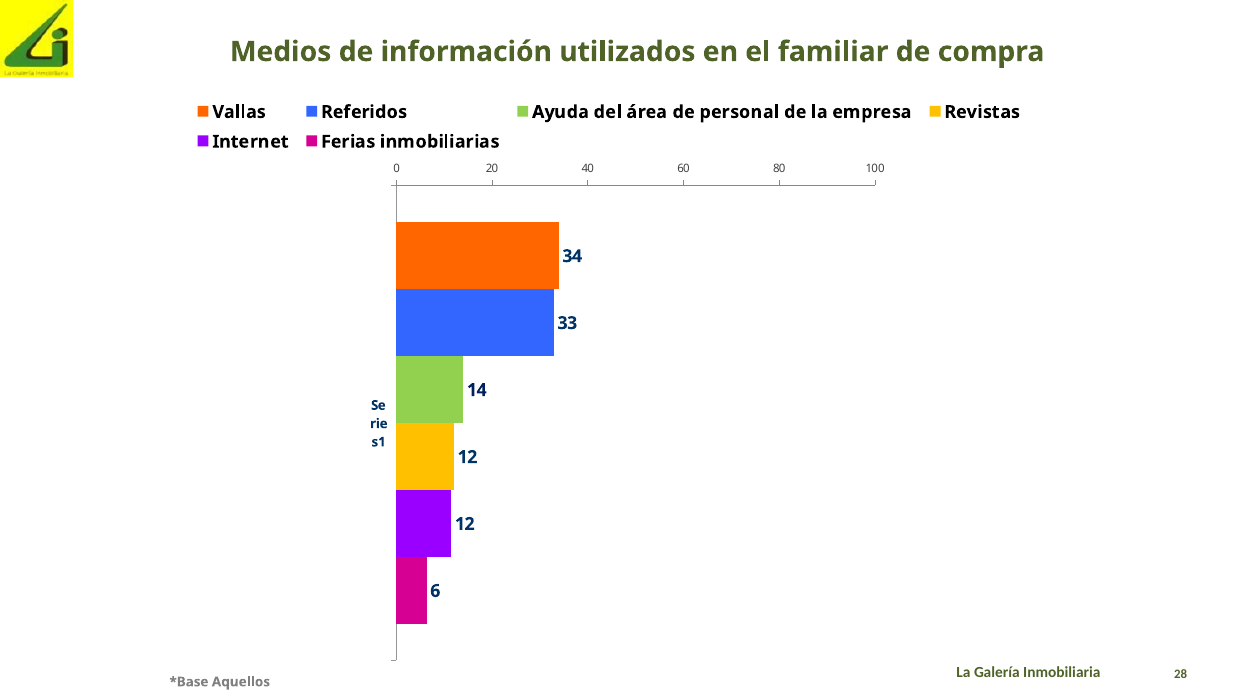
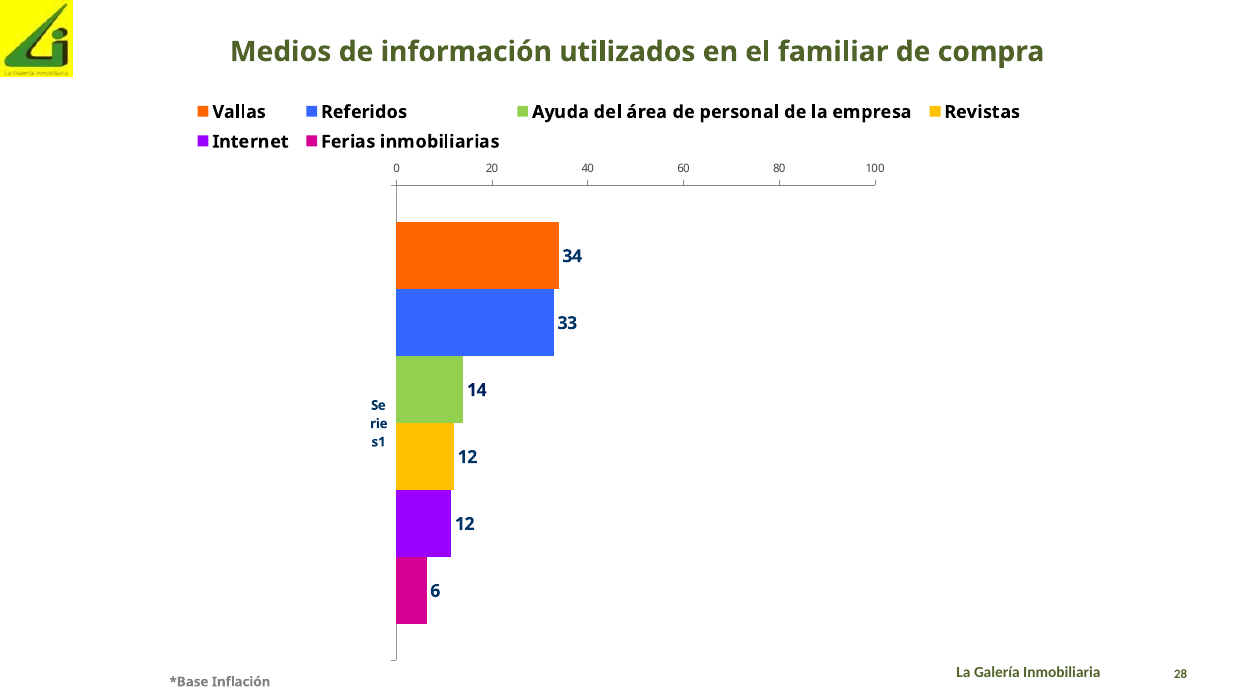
Aquellos: Aquellos -> Inflación (241, 682)
